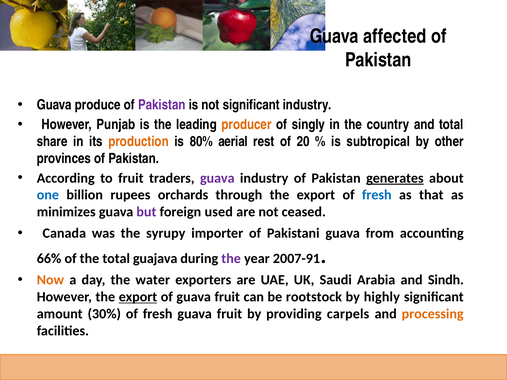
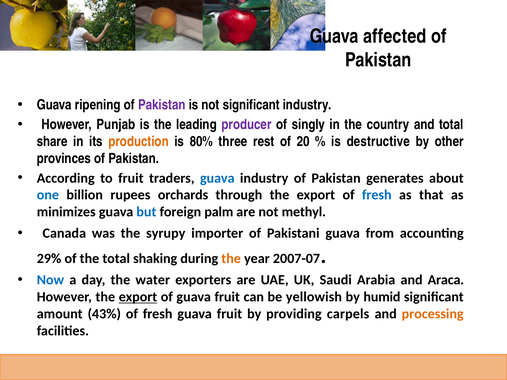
produce: produce -> ripening (98, 105)
producer colour: orange -> purple (247, 125)
aerial: aerial -> three (233, 142)
subtropical: subtropical -> destructive (378, 142)
guava colour: purple -> blue (217, 178)
generates underline: present -> none (395, 178)
but colour: purple -> blue (146, 212)
used: used -> palm (219, 212)
ceased: ceased -> methyl (304, 212)
66%: 66% -> 29% (49, 259)
guajava: guajava -> shaking (155, 259)
the colour: purple -> orange (231, 259)
2007-91: 2007-91 -> 2007-07 (296, 259)
Now colour: orange -> blue (50, 280)
Sindh: Sindh -> Araca (446, 280)
rootstock: rootstock -> yellowish (314, 297)
highly: highly -> humid (382, 297)
30%: 30% -> 43% (104, 314)
